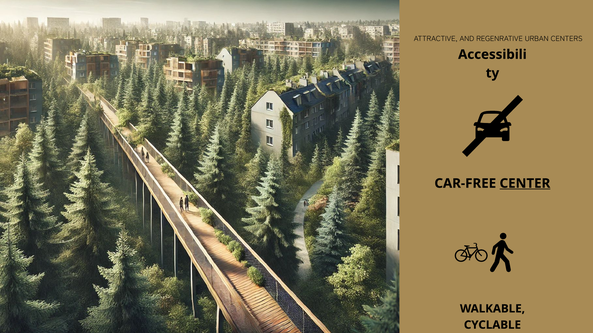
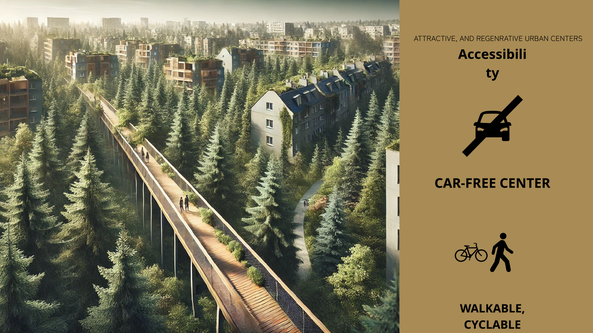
CENTER underline: present -> none (525, 184)
